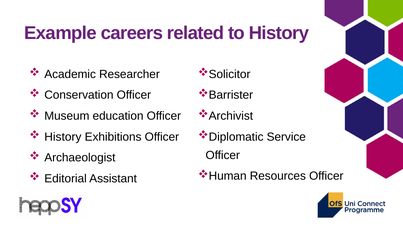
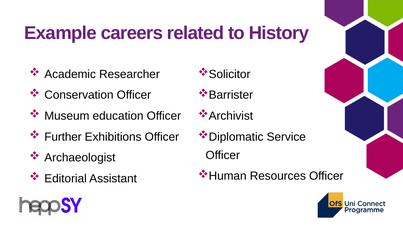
History: History -> Further (63, 137)
